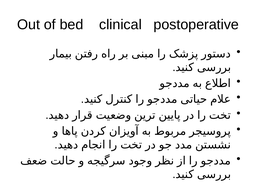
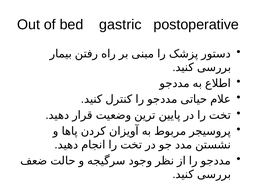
clinical: clinical -> gastric (120, 25)
